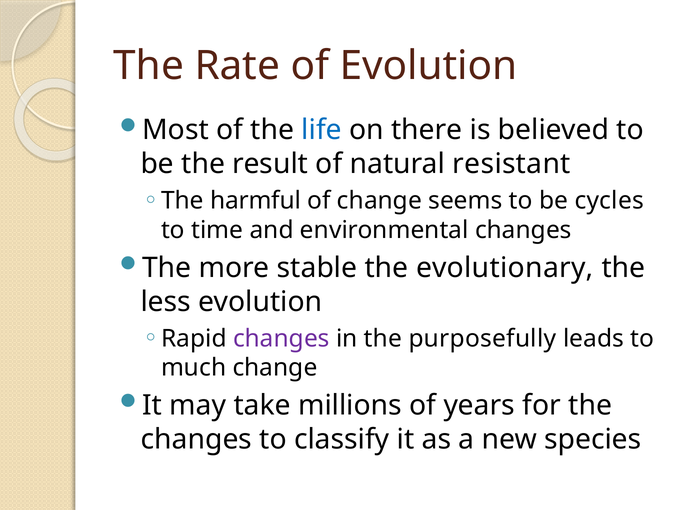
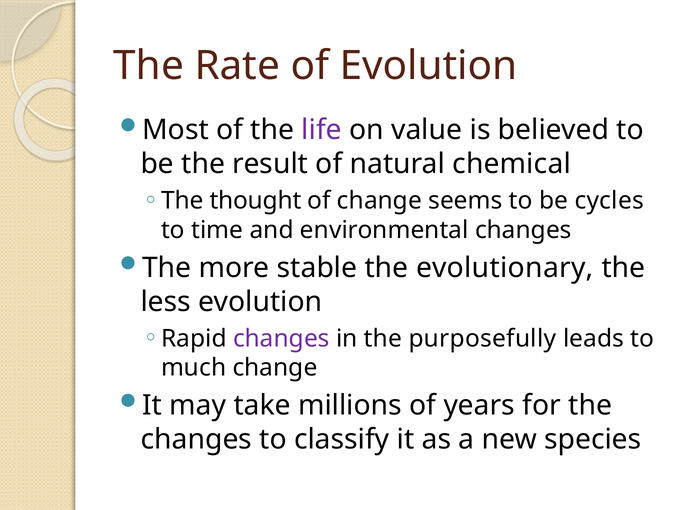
life colour: blue -> purple (322, 130)
there: there -> value (427, 130)
resistant: resistant -> chemical (512, 164)
harmful: harmful -> thought (256, 201)
